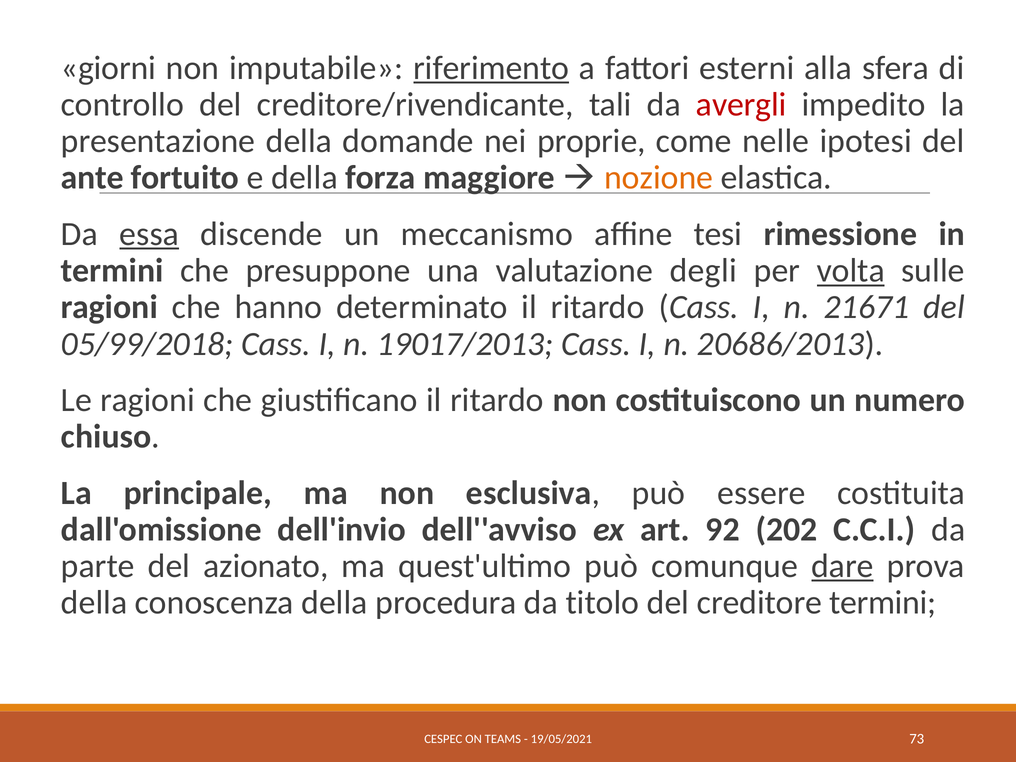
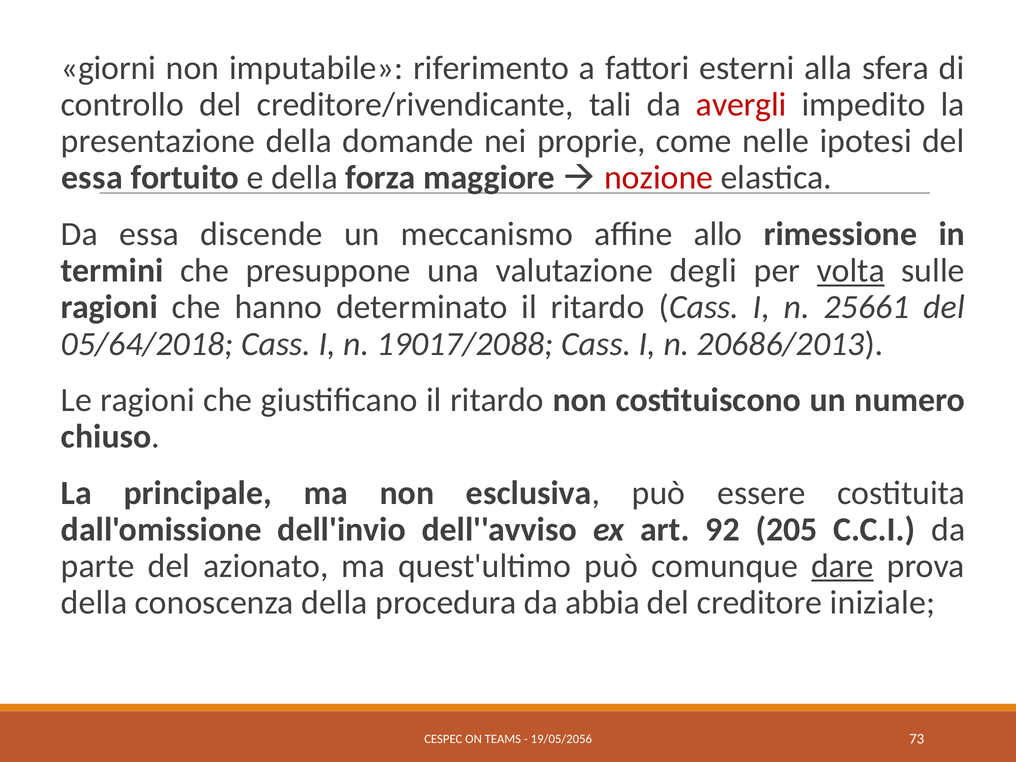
riferimento underline: present -> none (491, 68)
ante: ante -> essa (92, 178)
nozione colour: orange -> red (659, 178)
essa underline: present -> none (149, 234)
tesi: tesi -> allo (718, 234)
21671: 21671 -> 25661 (867, 307)
05/99/2018: 05/99/2018 -> 05/64/2018 (147, 344)
19017/2013: 19017/2013 -> 19017/2088 (465, 344)
202: 202 -> 205 (787, 530)
titolo: titolo -> abbia (603, 603)
creditore termini: termini -> iniziale (882, 603)
19/05/2021: 19/05/2021 -> 19/05/2056 (561, 739)
